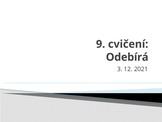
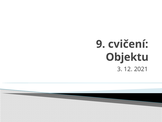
Odebírá: Odebírá -> Objektu (127, 57)
